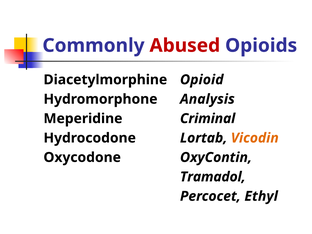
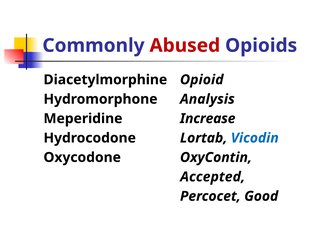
Criminal: Criminal -> Increase (208, 119)
Vicodin colour: orange -> blue (255, 138)
Tramadol: Tramadol -> Accepted (213, 177)
Ethyl: Ethyl -> Good (261, 196)
